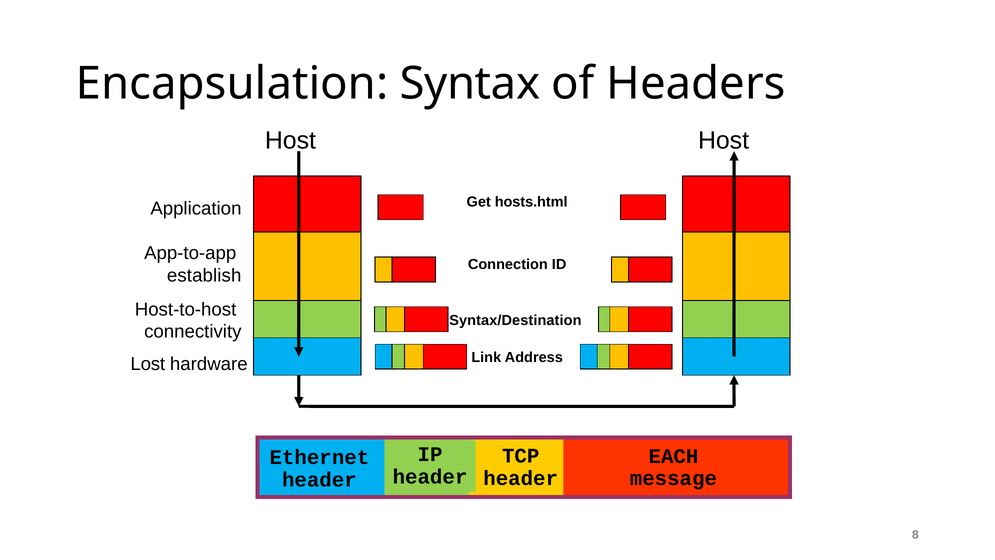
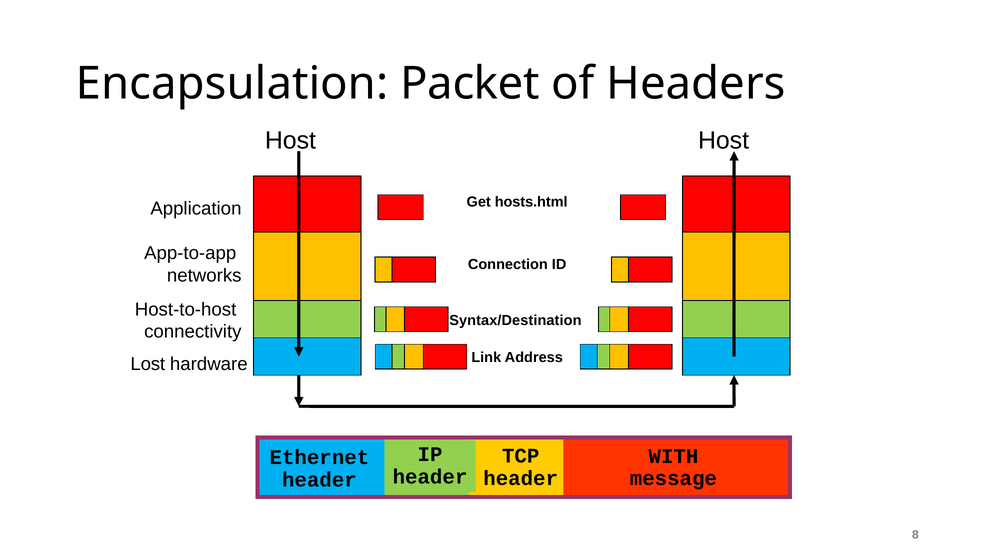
Syntax: Syntax -> Packet (470, 84)
establish: establish -> networks (204, 276)
EACH: EACH -> WITH (673, 456)
